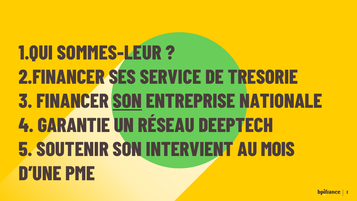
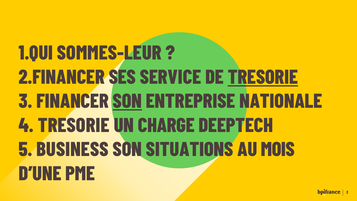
TRESORIE underline: none -> present (263, 77)
4 GARANTIE: GARANTIE -> TRESORIE (74, 125)
RÉSEAU: RÉSEAU -> CHARGE (166, 125)
SOUTENIR: SOUTENIR -> BUSINESS (72, 149)
INTERVIENT: INTERVIENT -> SITUATIONS (190, 149)
